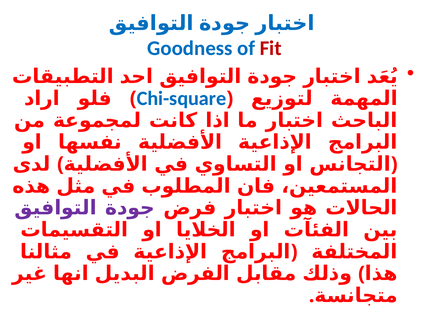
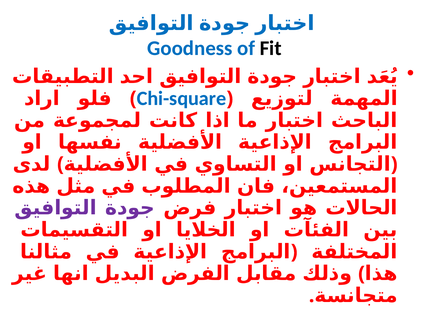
Fit colour: red -> black (271, 48)
